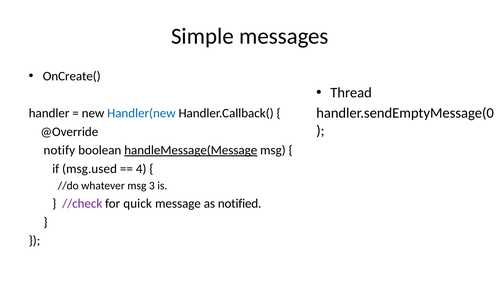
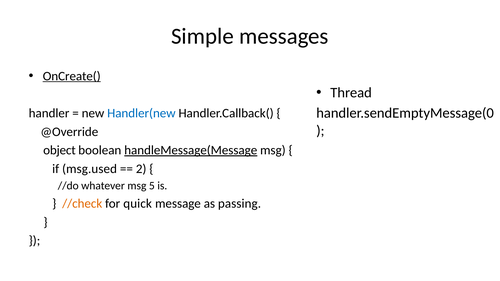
OnCreate( underline: none -> present (72, 76)
notify: notify -> object (59, 150)
4: 4 -> 2 (141, 169)
3: 3 -> 5 (152, 186)
//check colour: purple -> orange (82, 204)
notified: notified -> passing (240, 204)
